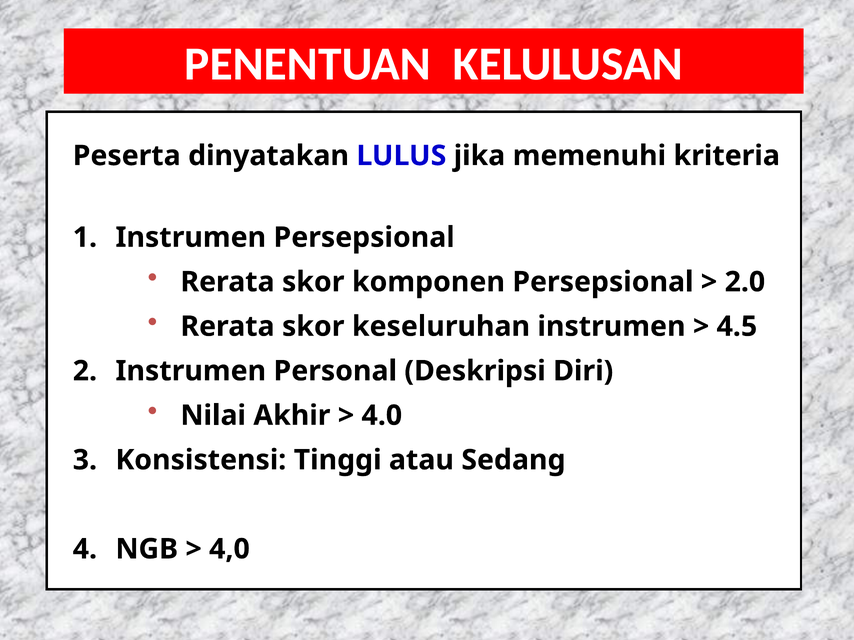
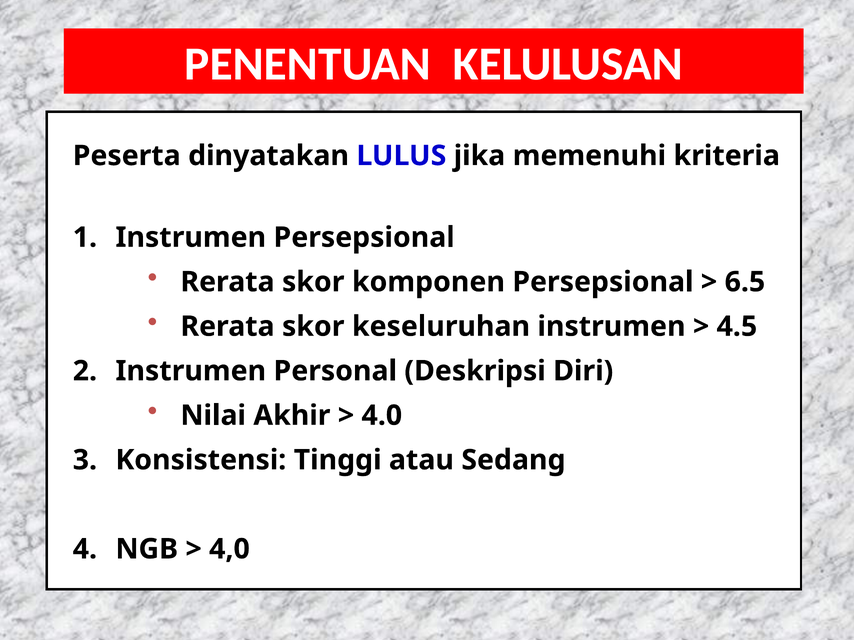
2.0: 2.0 -> 6.5 (745, 282)
